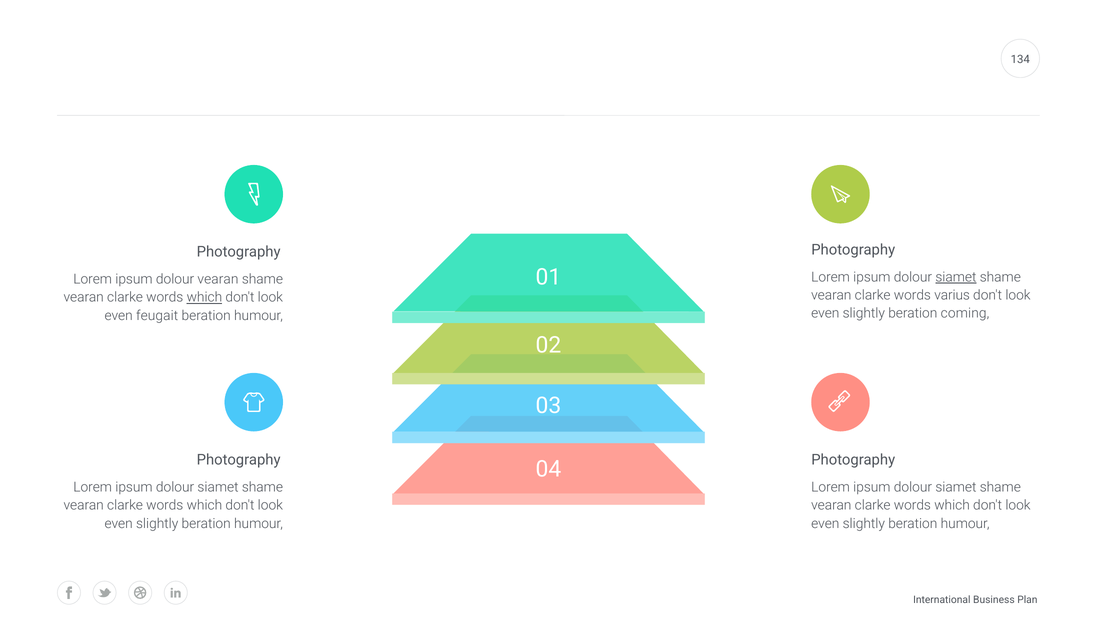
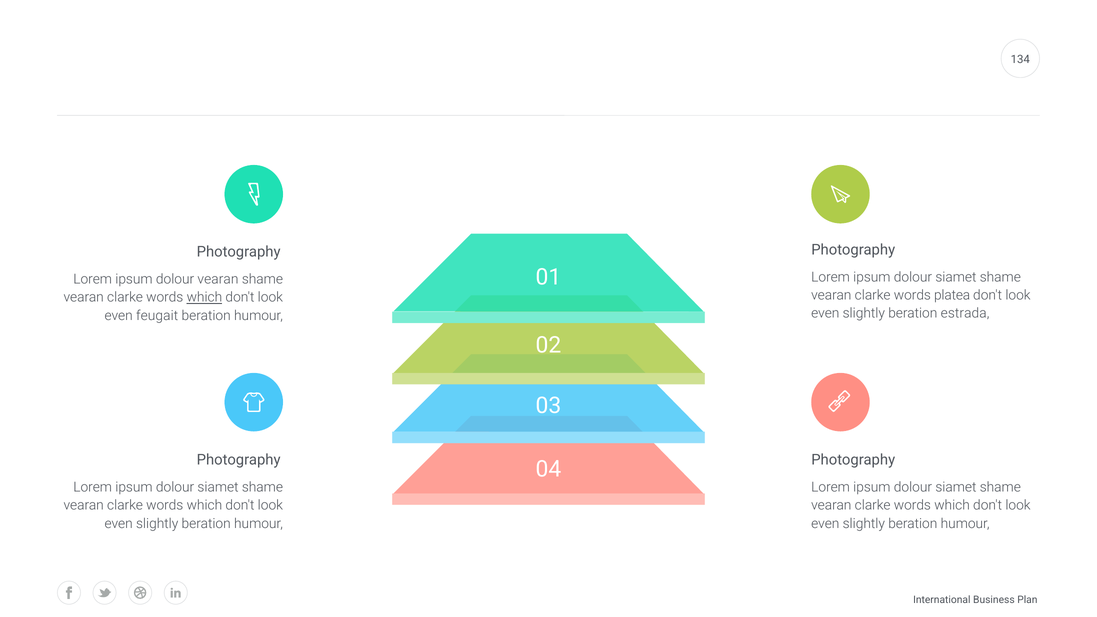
siamet underline: present -> none (956, 277)
varius: varius -> platea (952, 295)
coming: coming -> estrada (965, 313)
